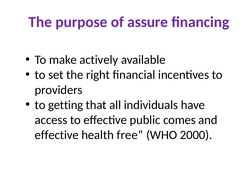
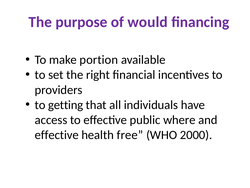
assure: assure -> would (148, 22)
actively: actively -> portion (99, 60)
comes: comes -> where (179, 120)
